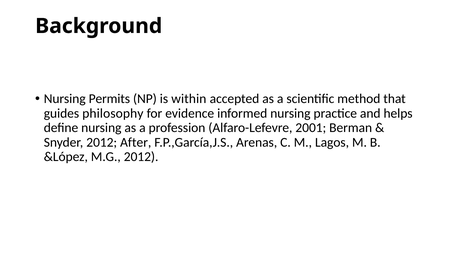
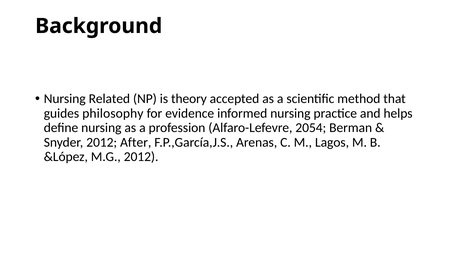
Permits: Permits -> Related (109, 99)
within: within -> theory (189, 99)
2001: 2001 -> 2054 (311, 128)
